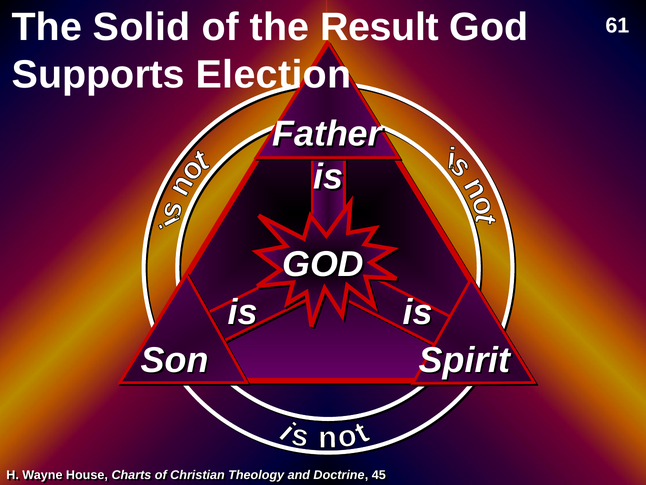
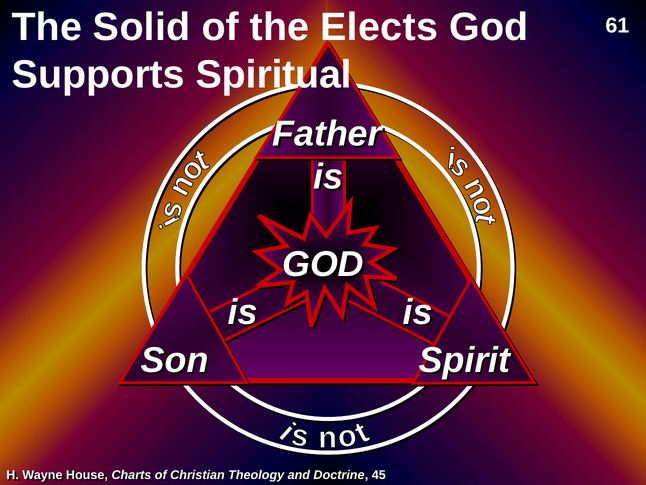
Result: Result -> Elects (379, 27)
Election: Election -> Spiritual (274, 75)
